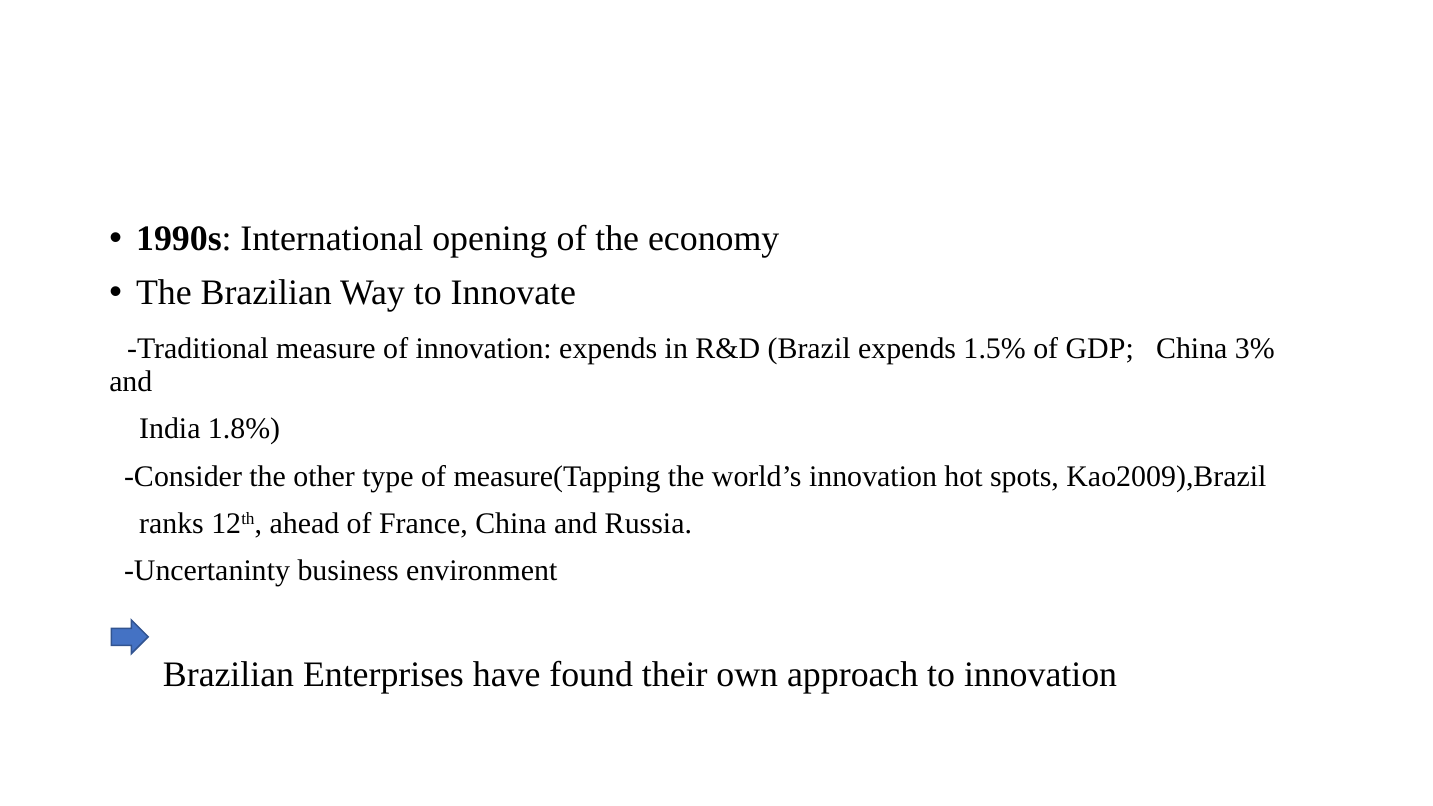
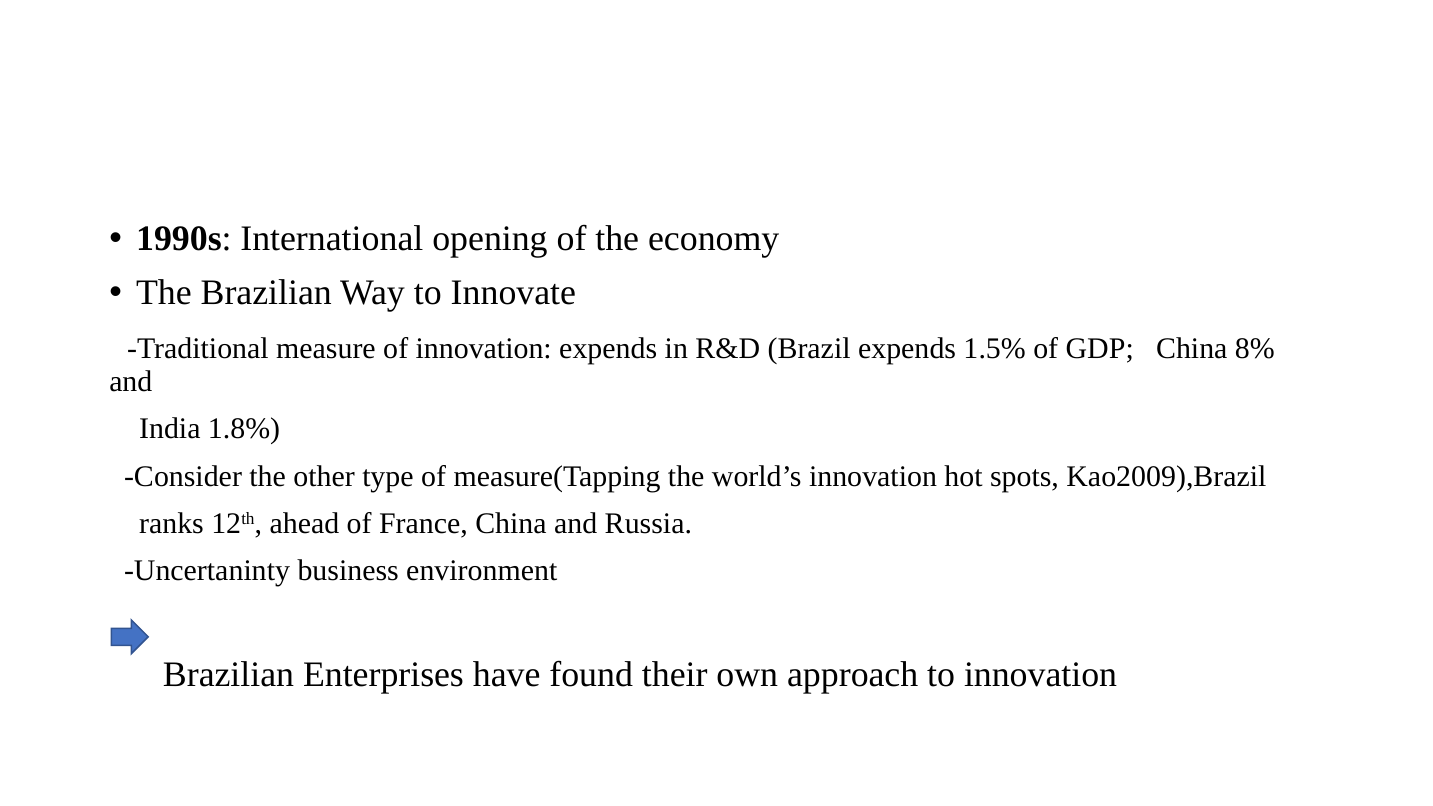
3%: 3% -> 8% (1255, 348)
